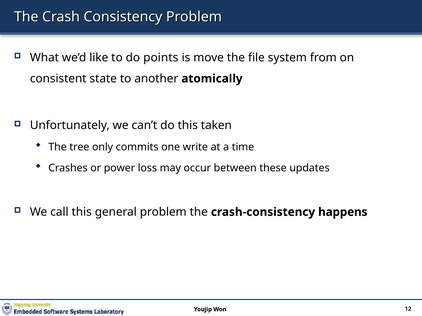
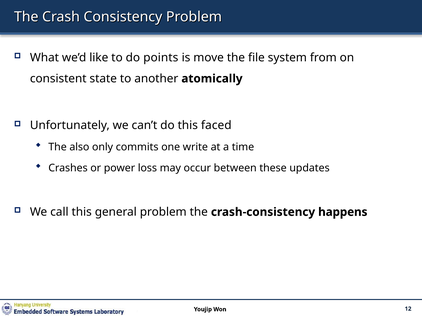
taken: taken -> faced (216, 126)
tree: tree -> also (79, 147)
